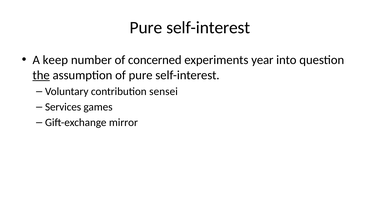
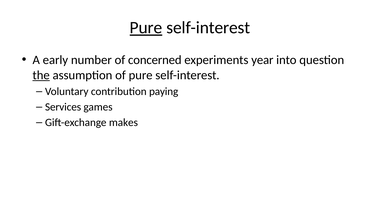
Pure underline: none -> present (146, 28)
keep: keep -> early (55, 60)
sensei: sensei -> paying (164, 91)
mirror: mirror -> makes (123, 122)
